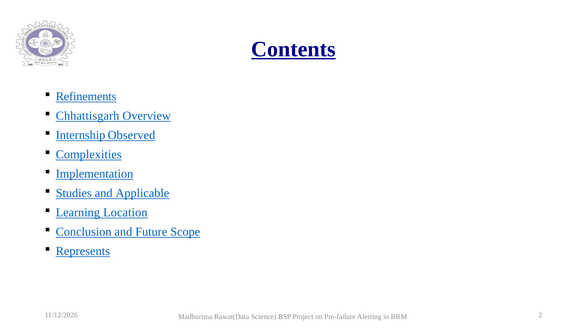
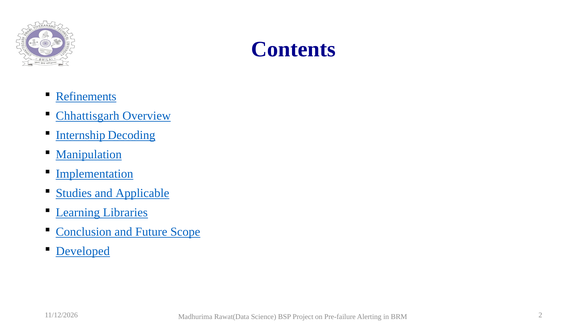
Contents underline: present -> none (293, 49)
Observed: Observed -> Decoding (132, 135)
Complexities: Complexities -> Manipulation (89, 155)
Location: Location -> Libraries (125, 213)
Represents: Represents -> Developed (83, 251)
